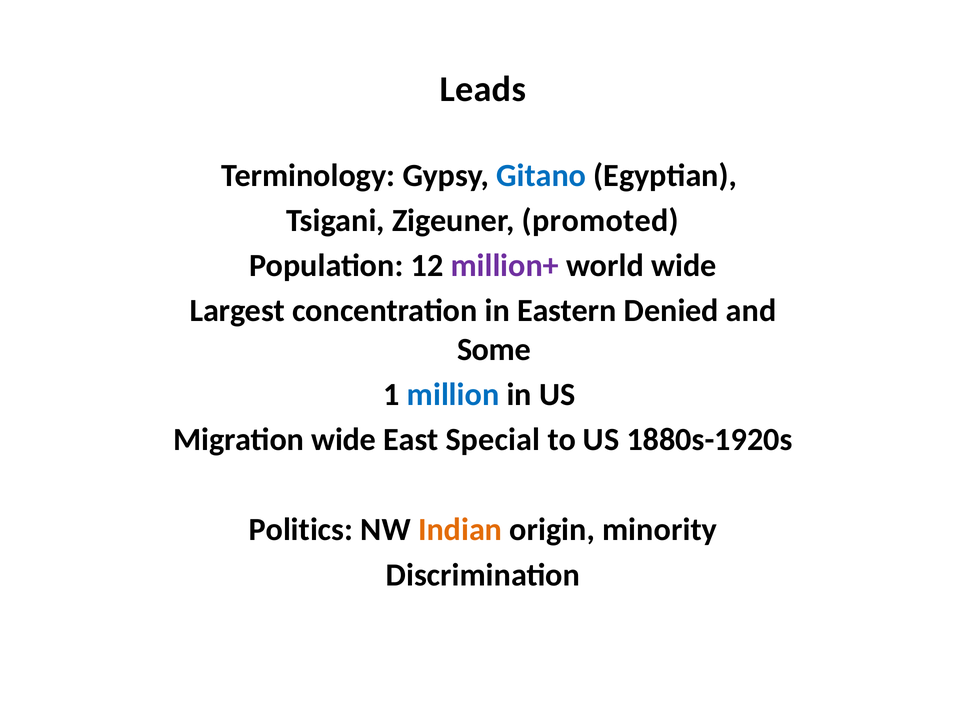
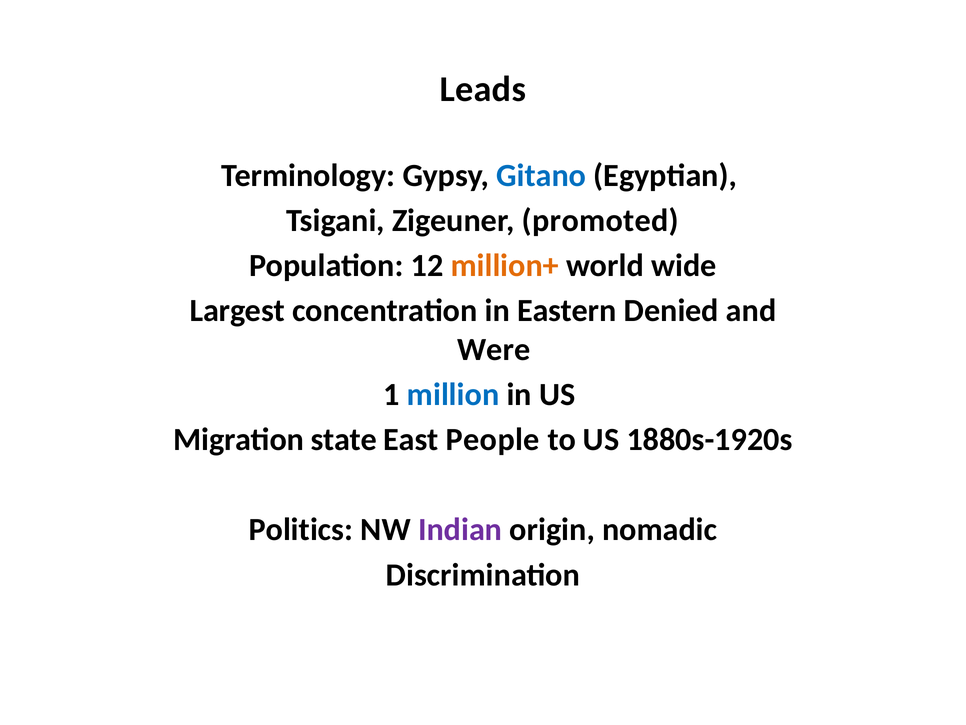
million+ colour: purple -> orange (505, 265)
Some: Some -> Were (494, 349)
Migration wide: wide -> state (344, 439)
Special: Special -> People (493, 439)
Indian colour: orange -> purple (460, 529)
minority: minority -> nomadic (660, 529)
